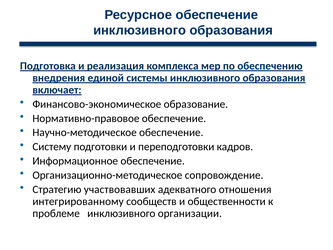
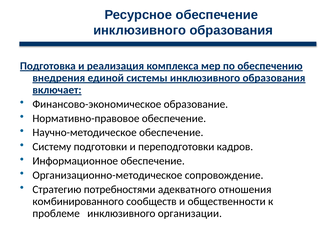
участвовавших: участвовавших -> потребностями (120, 189)
интегрированному: интегрированному -> комбинированного (78, 201)
